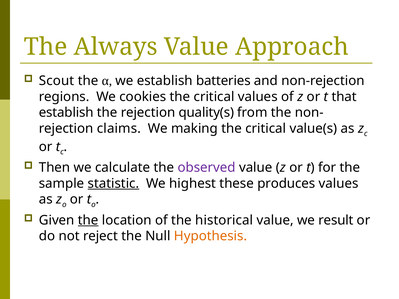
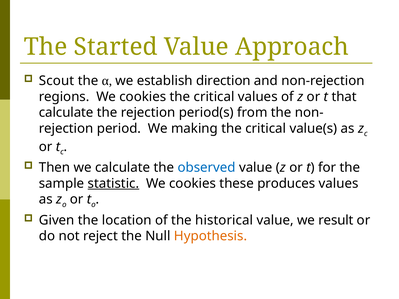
Always: Always -> Started (116, 47)
batteries: batteries -> direction (223, 81)
establish: establish -> calculate (66, 113)
quality(s: quality(s -> period(s (206, 113)
claims: claims -> period (119, 129)
observed colour: purple -> blue (207, 168)
highest: highest -> cookies (193, 184)
the underline: present -> none (88, 220)
